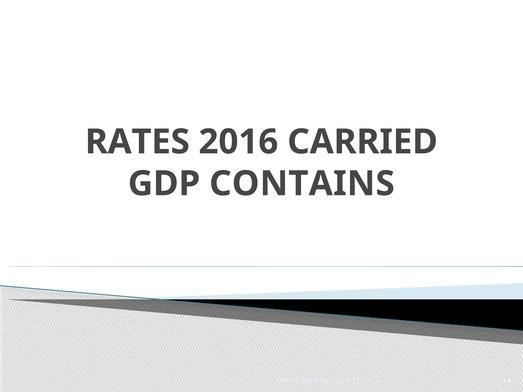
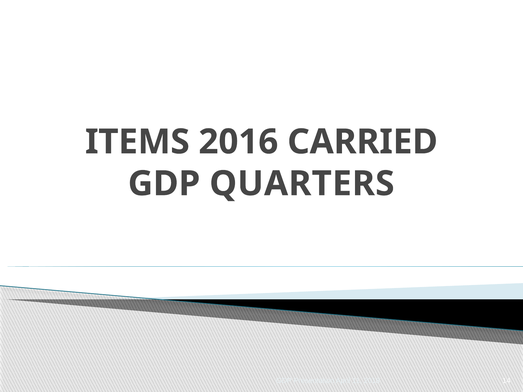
RATES: RATES -> ITEMS (137, 142)
CONTAINS: CONTAINS -> QUARTERS (302, 184)
